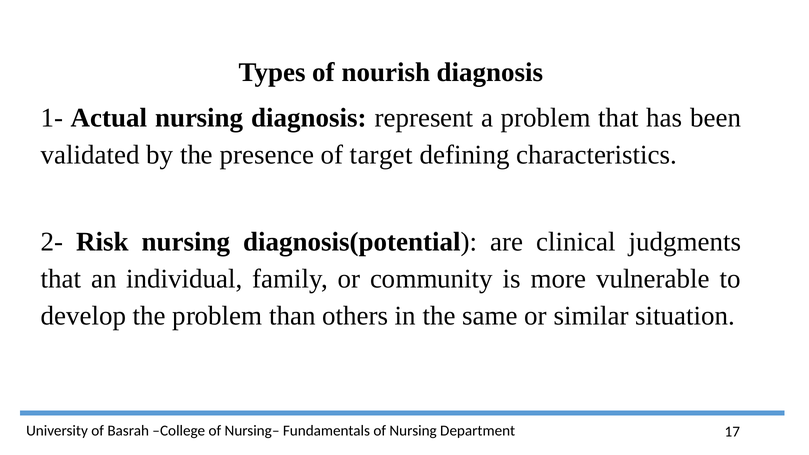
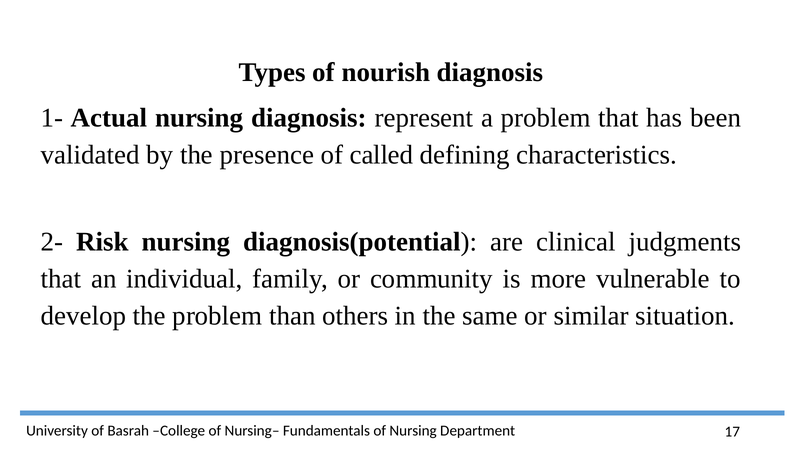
target: target -> called (382, 155)
